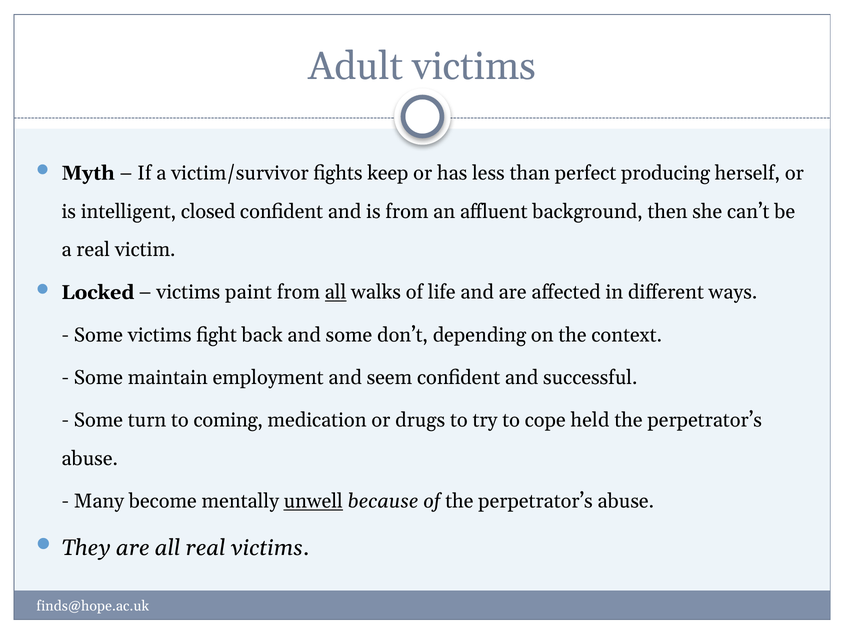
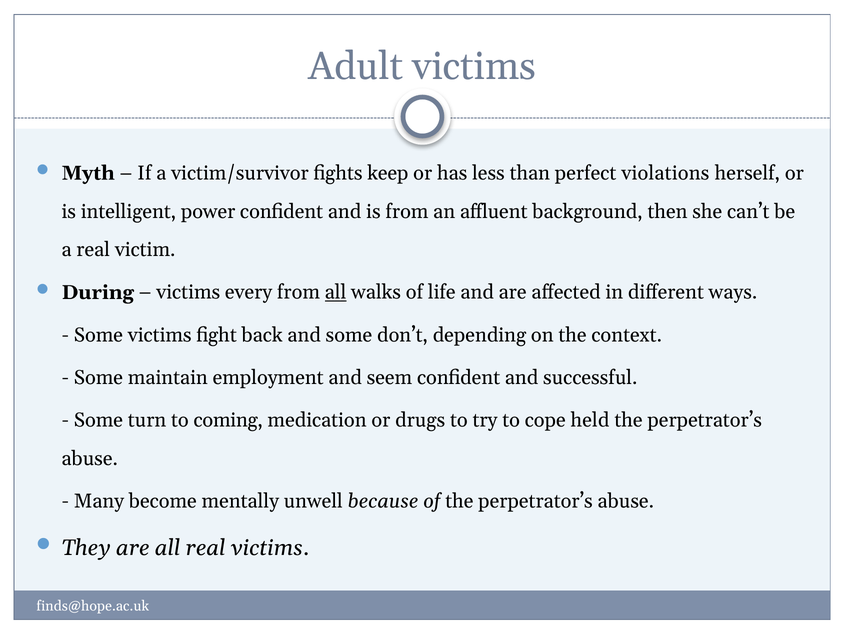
producing: producing -> violations (665, 173)
closed: closed -> power (208, 211)
Locked: Locked -> During (98, 292)
paint: paint -> every (249, 292)
unwell underline: present -> none (313, 501)
